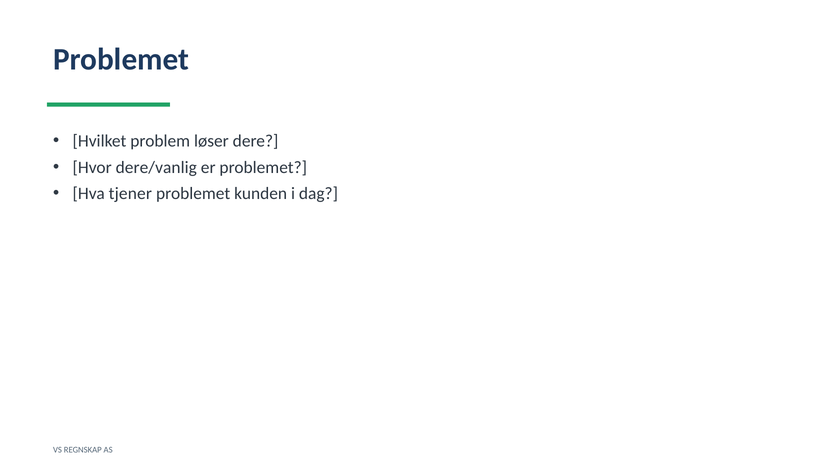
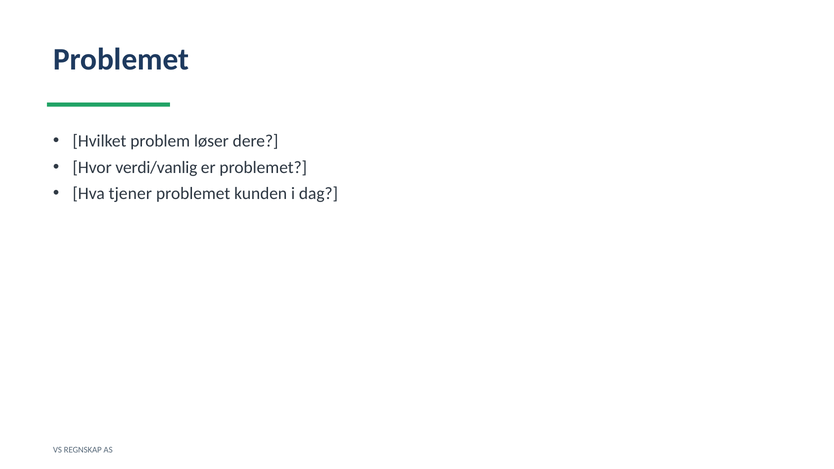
dere/vanlig: dere/vanlig -> verdi/vanlig (156, 167)
